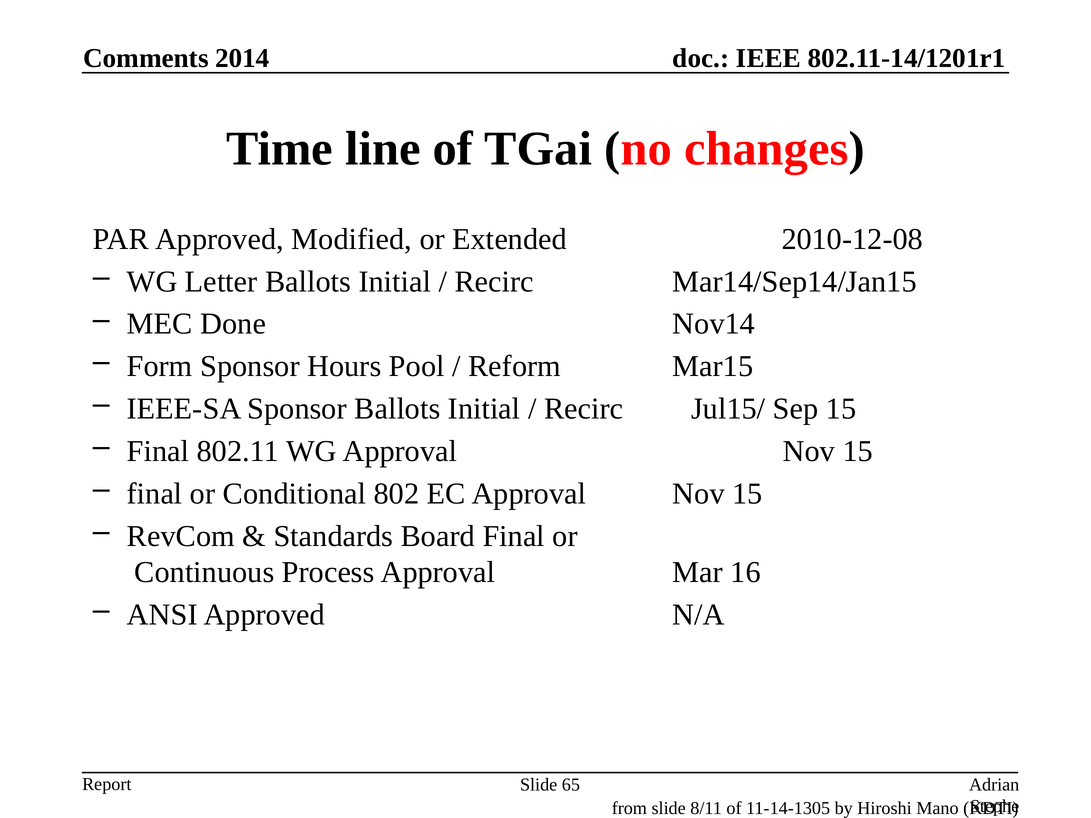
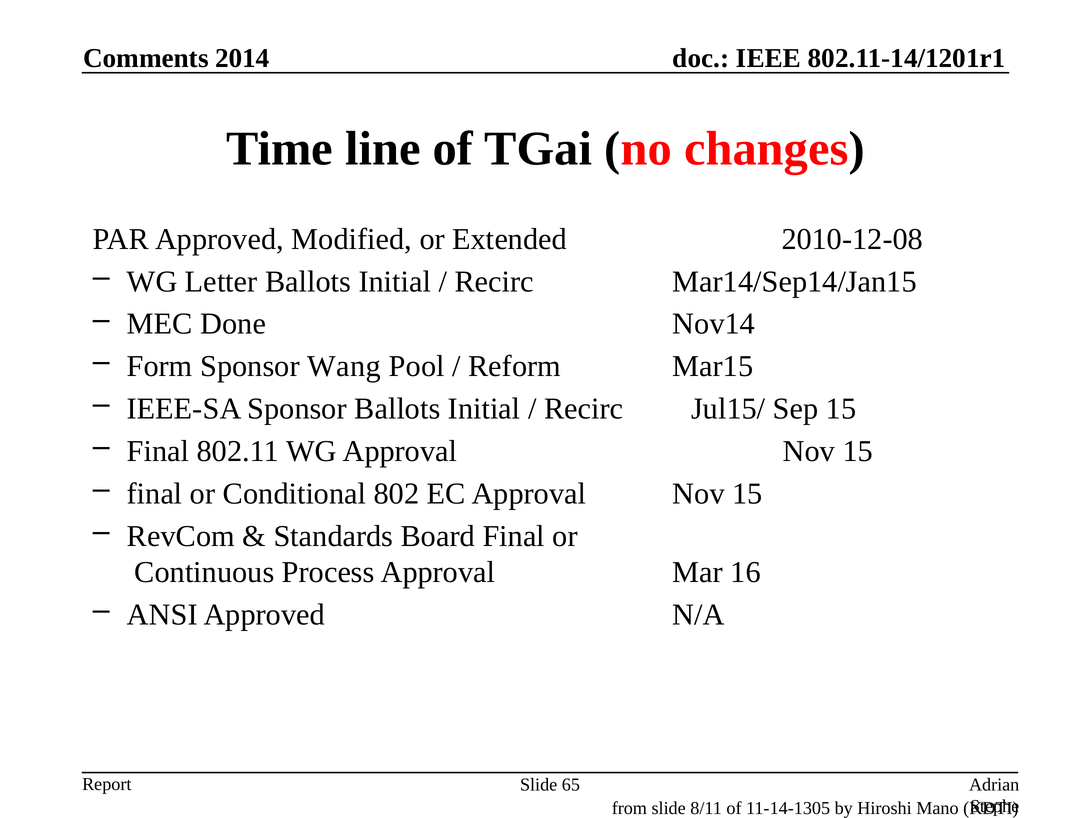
Hours: Hours -> Wang (344, 366)
